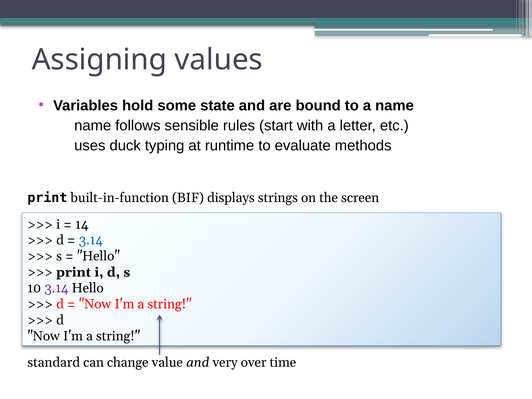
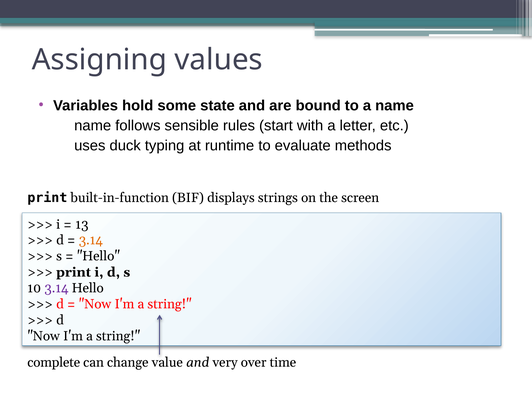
14: 14 -> 13 (82, 224)
3.14 colour: blue -> orange (91, 240)
standard: standard -> complete (54, 362)
